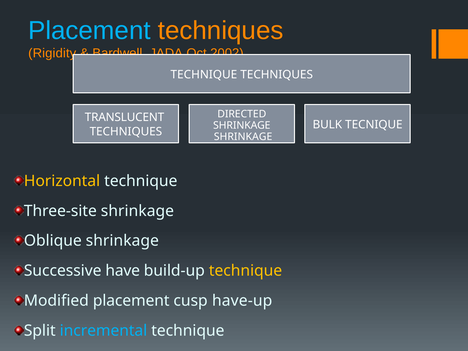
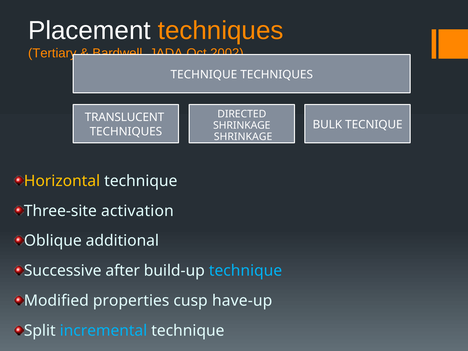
Placement colour: light blue -> white (89, 31)
Rigidity: Rigidity -> Tertiary (52, 53)
Three-site shrinkage: shrinkage -> activation (137, 211)
Oblique shrinkage: shrinkage -> additional (122, 241)
have: have -> after (123, 271)
technique colour: yellow -> light blue (246, 271)
Modified placement: placement -> properties (131, 301)
